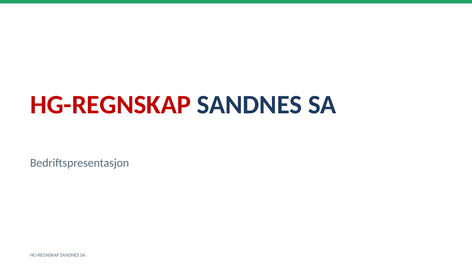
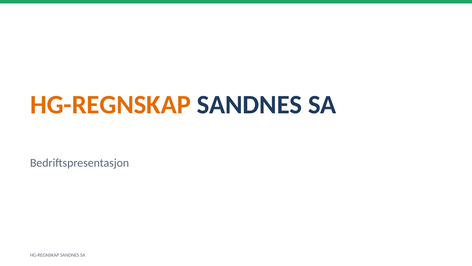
HG-REGNSKAP colour: red -> orange (110, 105)
